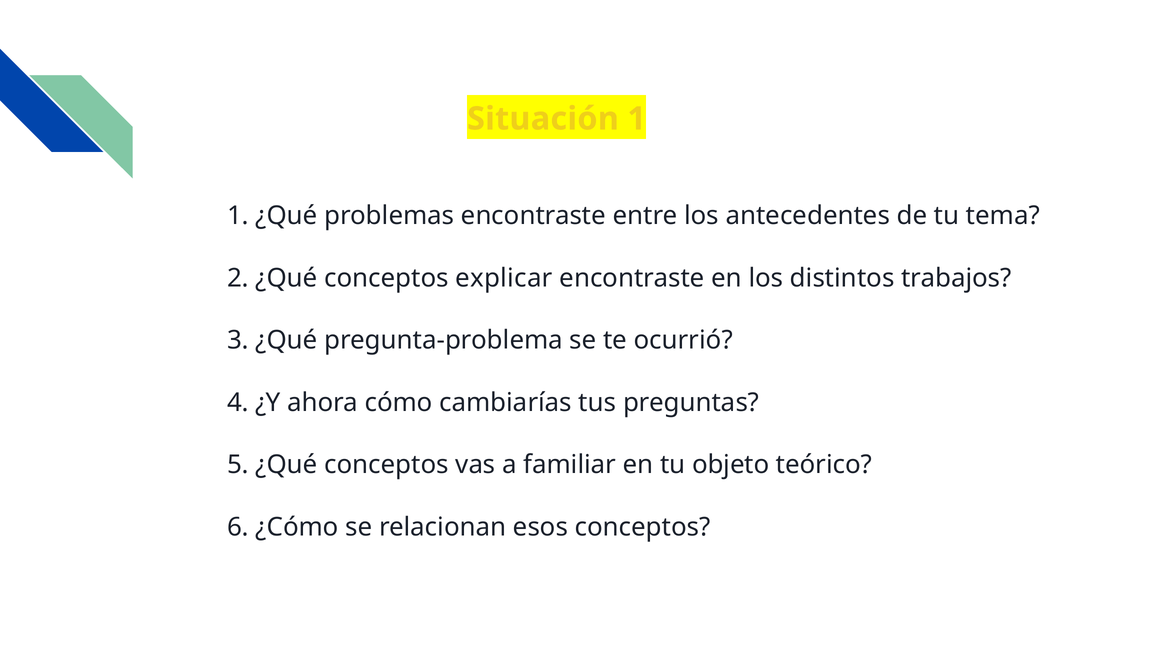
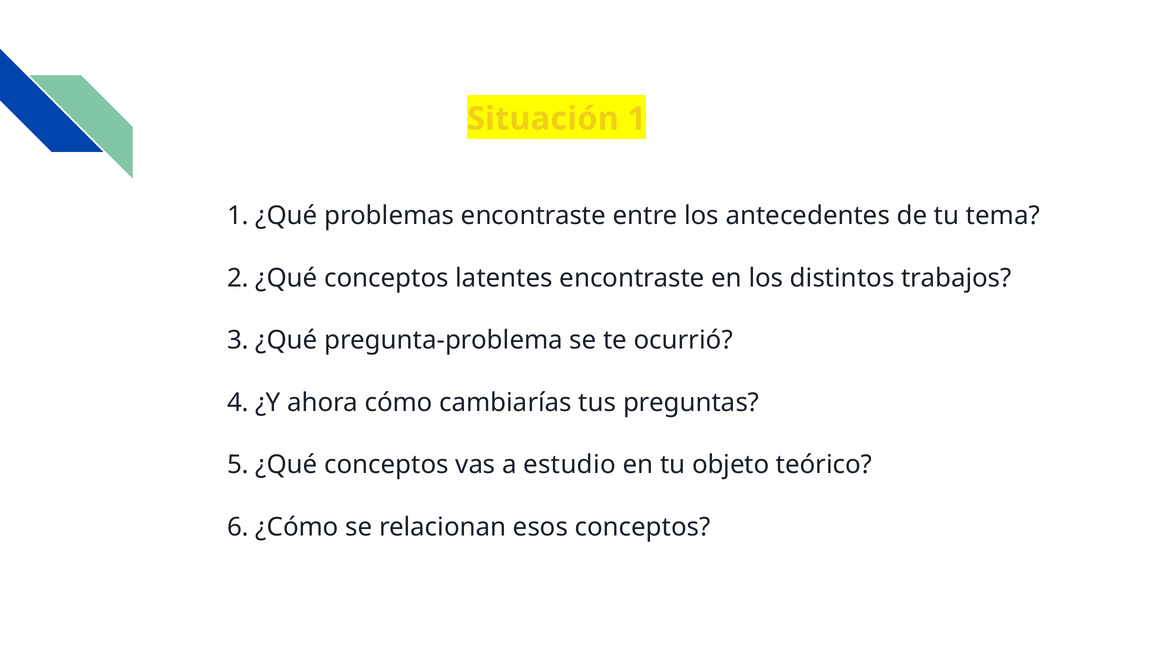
explicar: explicar -> latentes (504, 278)
familiar: familiar -> estudio (570, 465)
